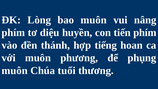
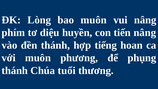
tiến phím: phím -> nâng (145, 33)
muôn: muôn -> thánh (15, 70)
